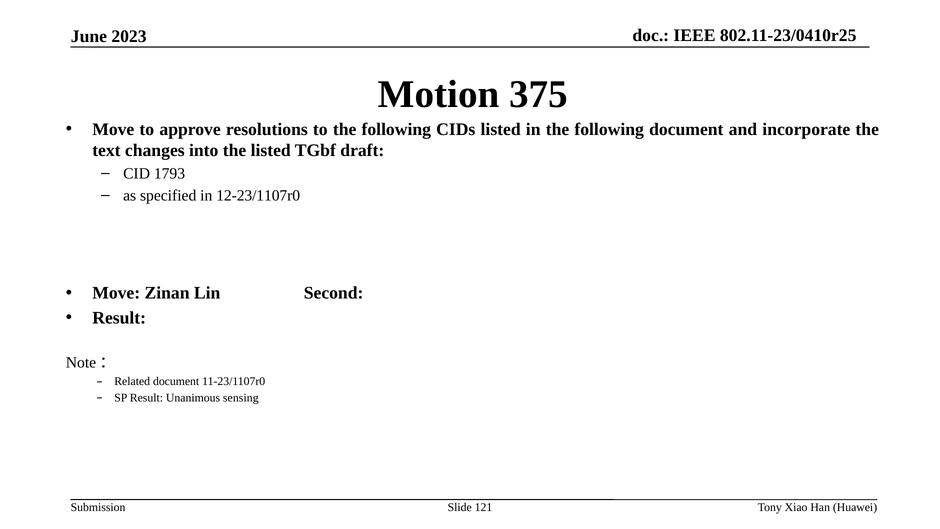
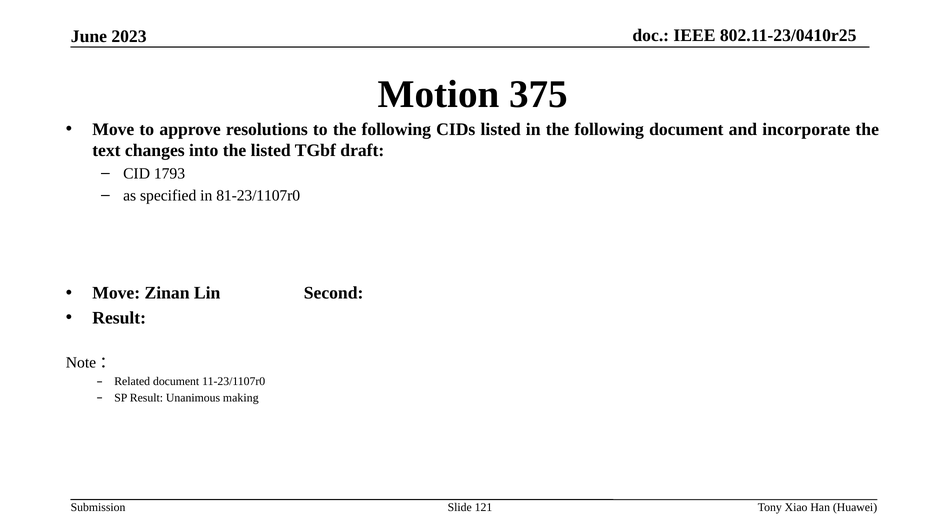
12-23/1107r0: 12-23/1107r0 -> 81-23/1107r0 (258, 195)
sensing: sensing -> making (241, 398)
